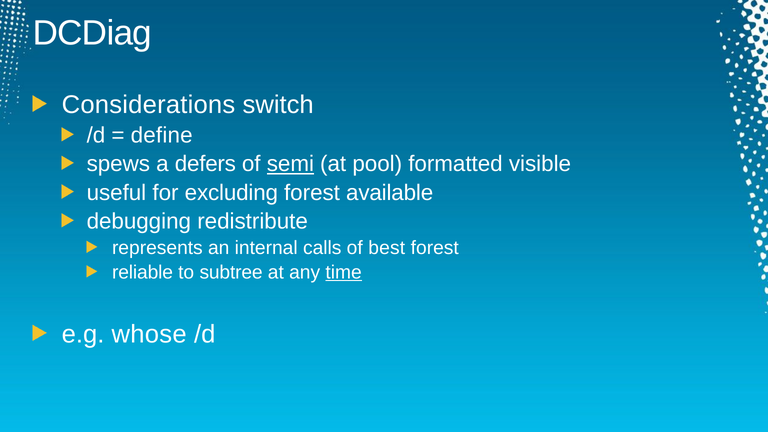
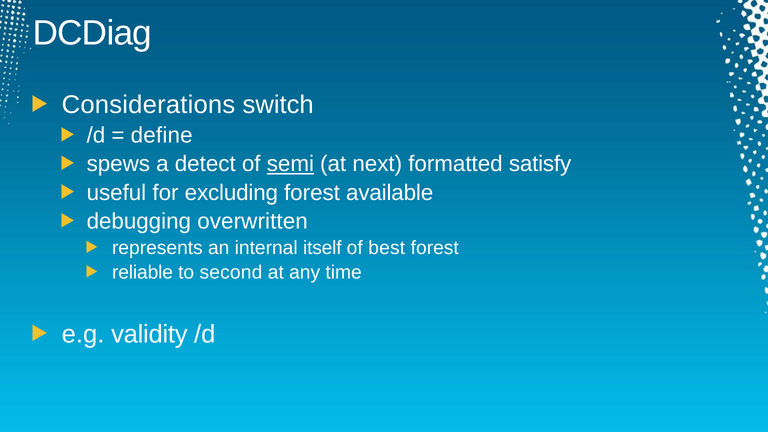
defers: defers -> detect (205, 164)
pool: pool -> next (377, 164)
visible: visible -> satisfy (540, 164)
redistribute: redistribute -> overwritten (253, 221)
calls: calls -> itself (322, 248)
subtree: subtree -> second (231, 272)
time underline: present -> none (344, 272)
whose: whose -> validity (149, 334)
